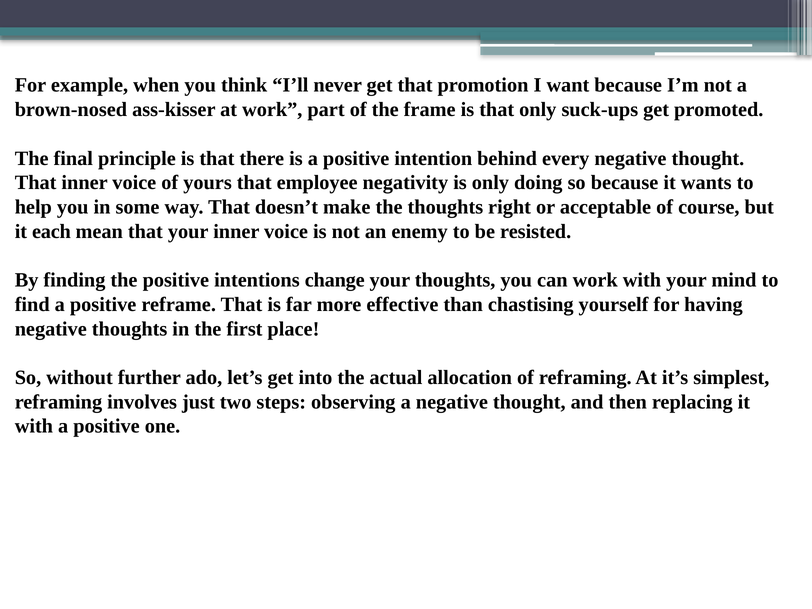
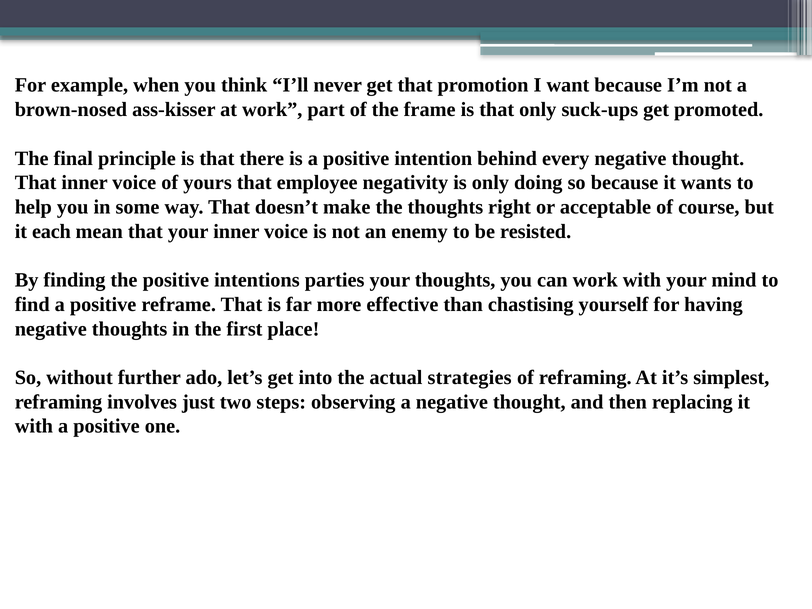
change: change -> parties (335, 280)
allocation: allocation -> strategies (470, 378)
